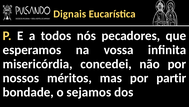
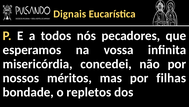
partir: partir -> filhas (171, 78)
sejamos: sejamos -> repletos (89, 92)
